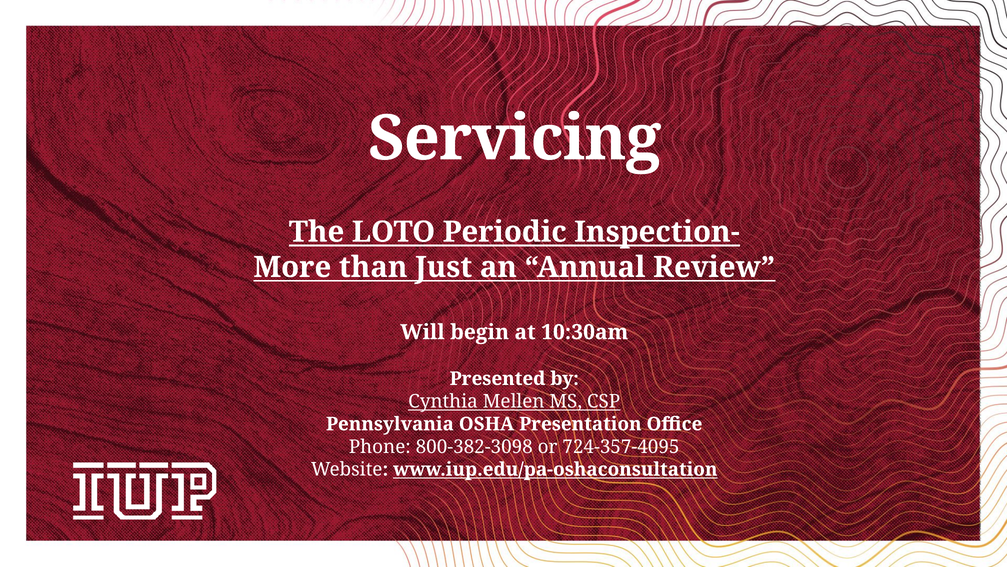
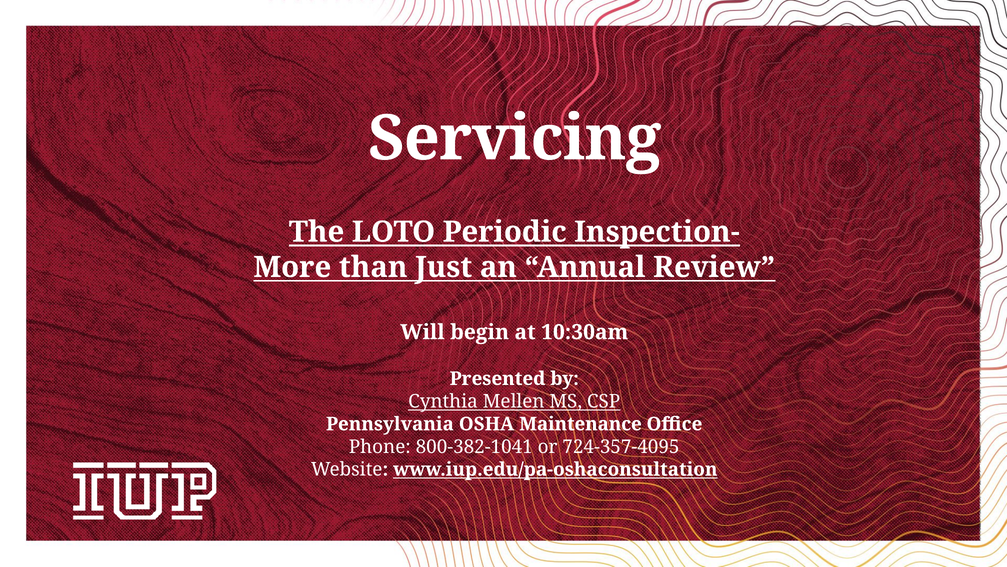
Presentation: Presentation -> Maintenance (580, 424)
800-382-3098: 800-382-3098 -> 800-382-1041 (474, 446)
